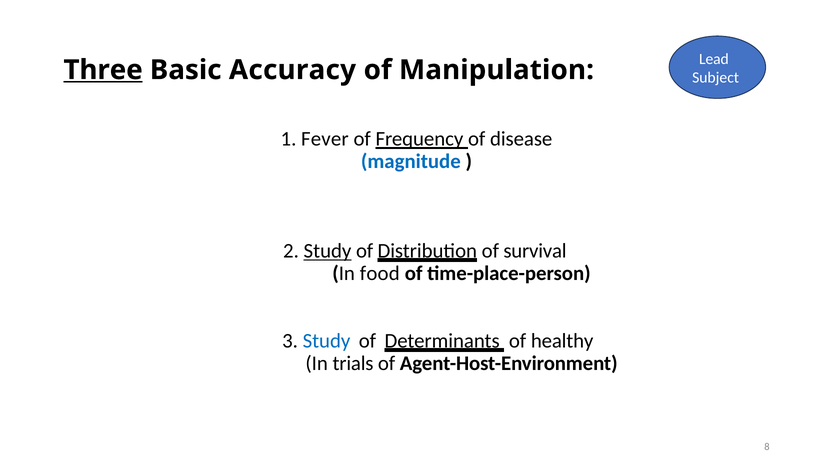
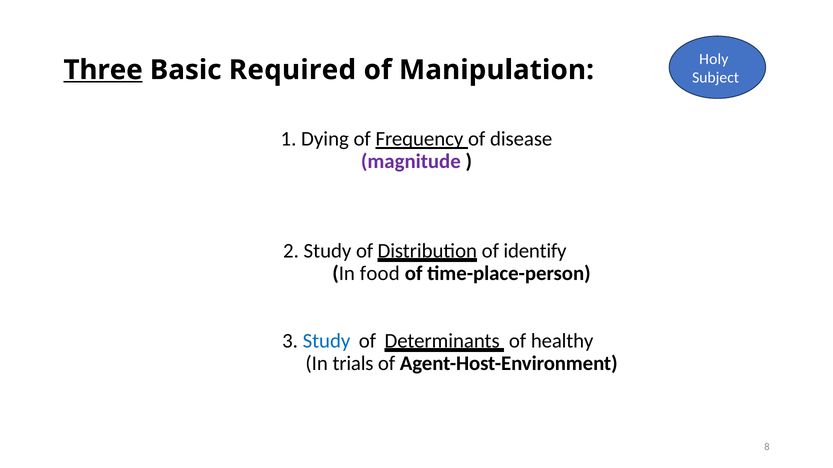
Lead: Lead -> Holy (714, 59)
Accuracy: Accuracy -> Required (292, 70)
Fever: Fever -> Dying (325, 139)
magnitude colour: blue -> purple (411, 161)
Study underline: present -> none (328, 251)
survival: survival -> identify (535, 251)
